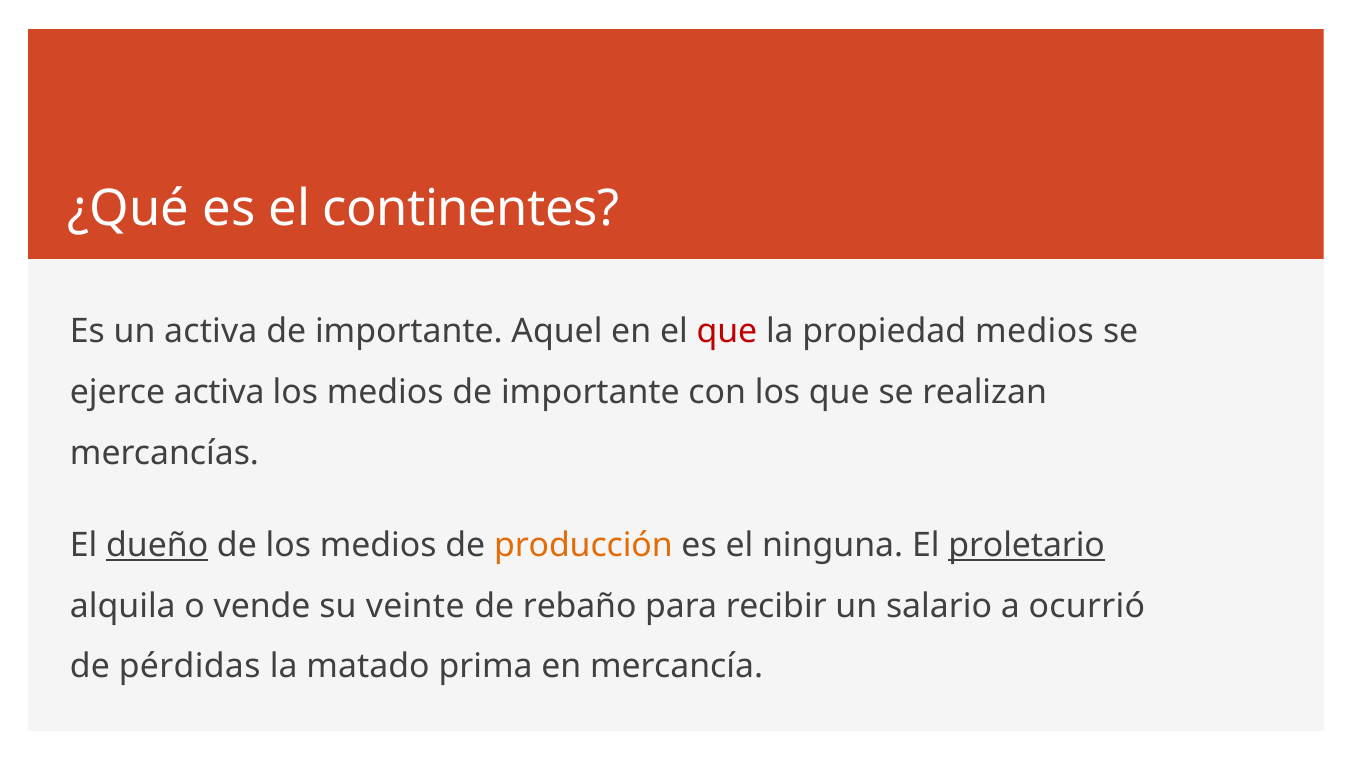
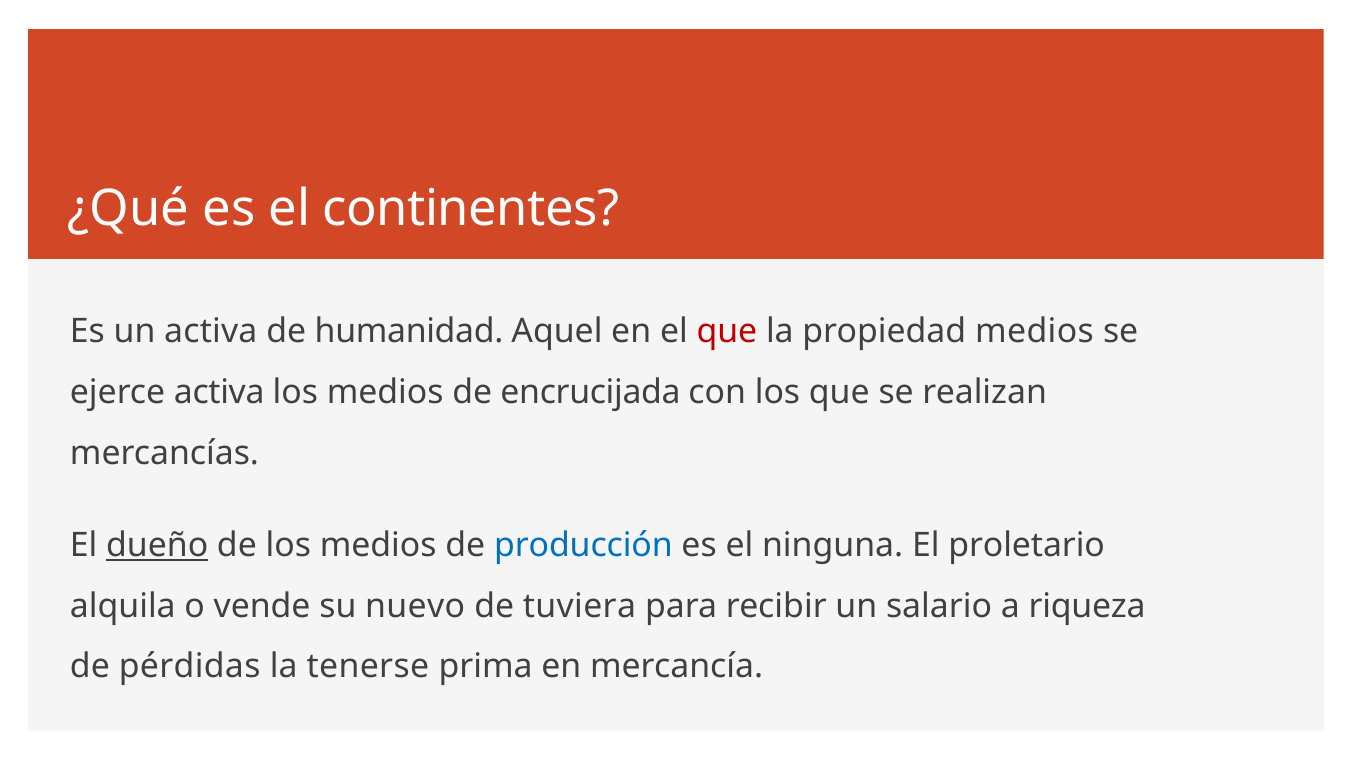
importante: importante -> humanidad (409, 332)
medios de importante: importante -> encrucijada (591, 393)
producción colour: orange -> blue (583, 545)
proletario underline: present -> none (1027, 545)
veinte: veinte -> nuevo (415, 606)
rebaño: rebaño -> tuviera (579, 606)
ocurrió: ocurrió -> riqueza (1087, 606)
matado: matado -> tenerse (368, 667)
